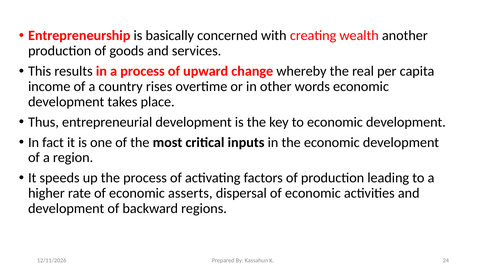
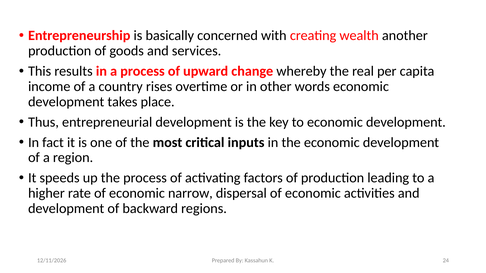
asserts: asserts -> narrow (190, 193)
